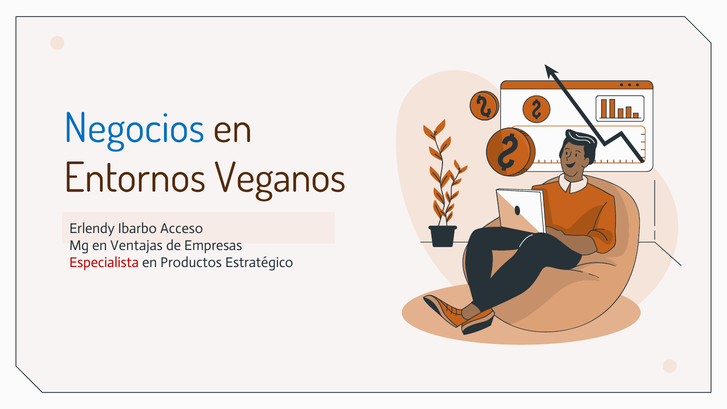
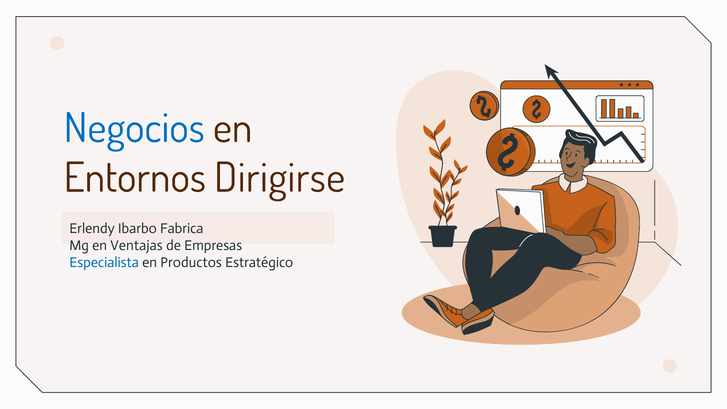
Veganos: Veganos -> Dirigirse (280, 178)
Acceso: Acceso -> Fabrica (182, 229)
Especialista colour: red -> blue (104, 263)
